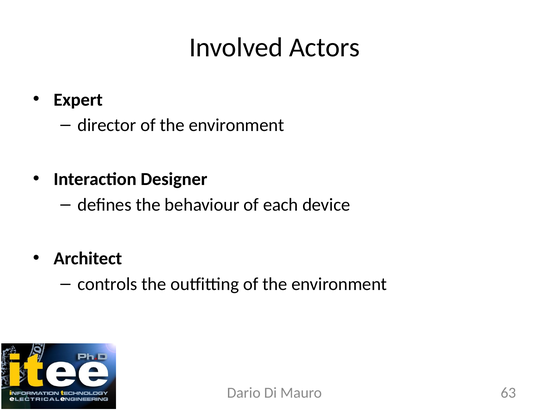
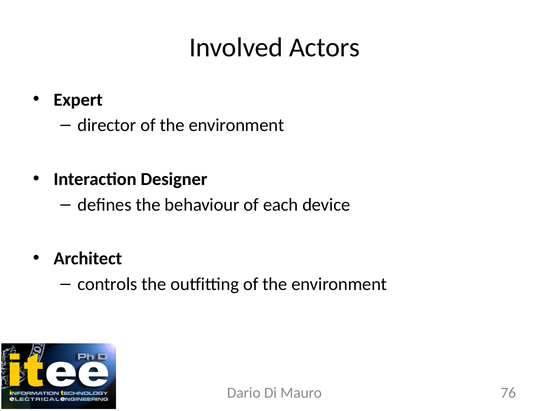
63: 63 -> 76 (508, 393)
